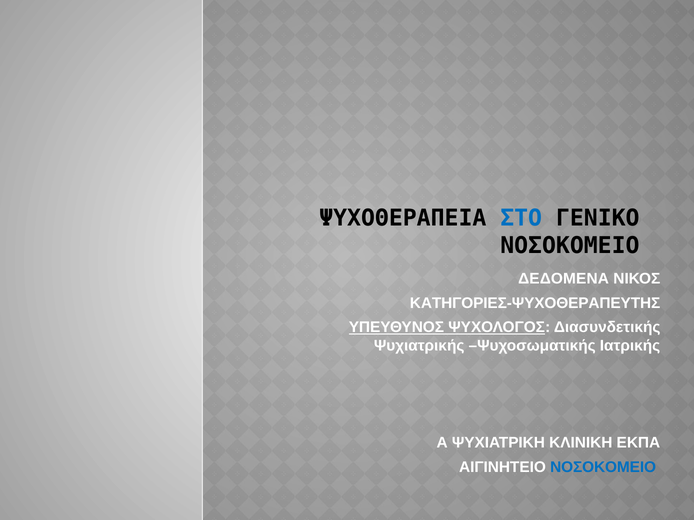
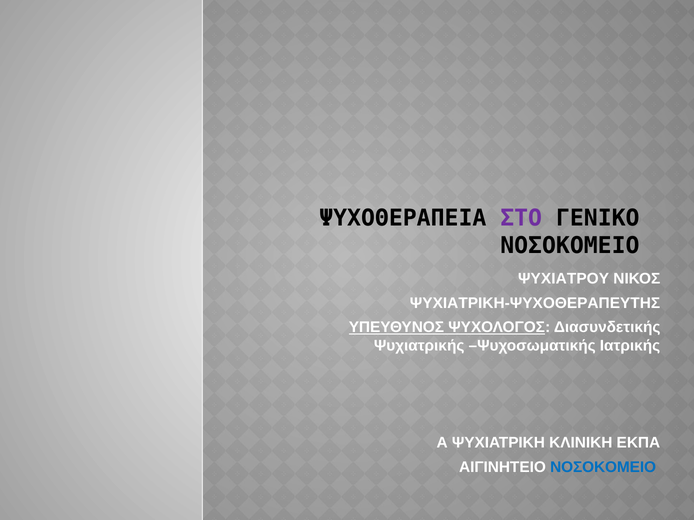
ΣΤΟ colour: blue -> purple (521, 218)
ΔΕΔΟΜΕΝΑ: ΔΕΔΟΜΕΝΑ -> ΨΥΧΙΑΤΡΟΥ (564, 279)
ΚΑΤΗΓΟΡΙΕΣ-ΨΥΧΟΘΕΡΑΠΕΥΤΗΣ: ΚΑΤΗΓΟΡΙΕΣ-ΨΥΧΟΘΕΡΑΠΕΥΤΗΣ -> ΨΥΧΙΑΤΡΙΚΗ-ΨΥΧΟΘΕΡΑΠΕΥΤΗΣ (535, 303)
